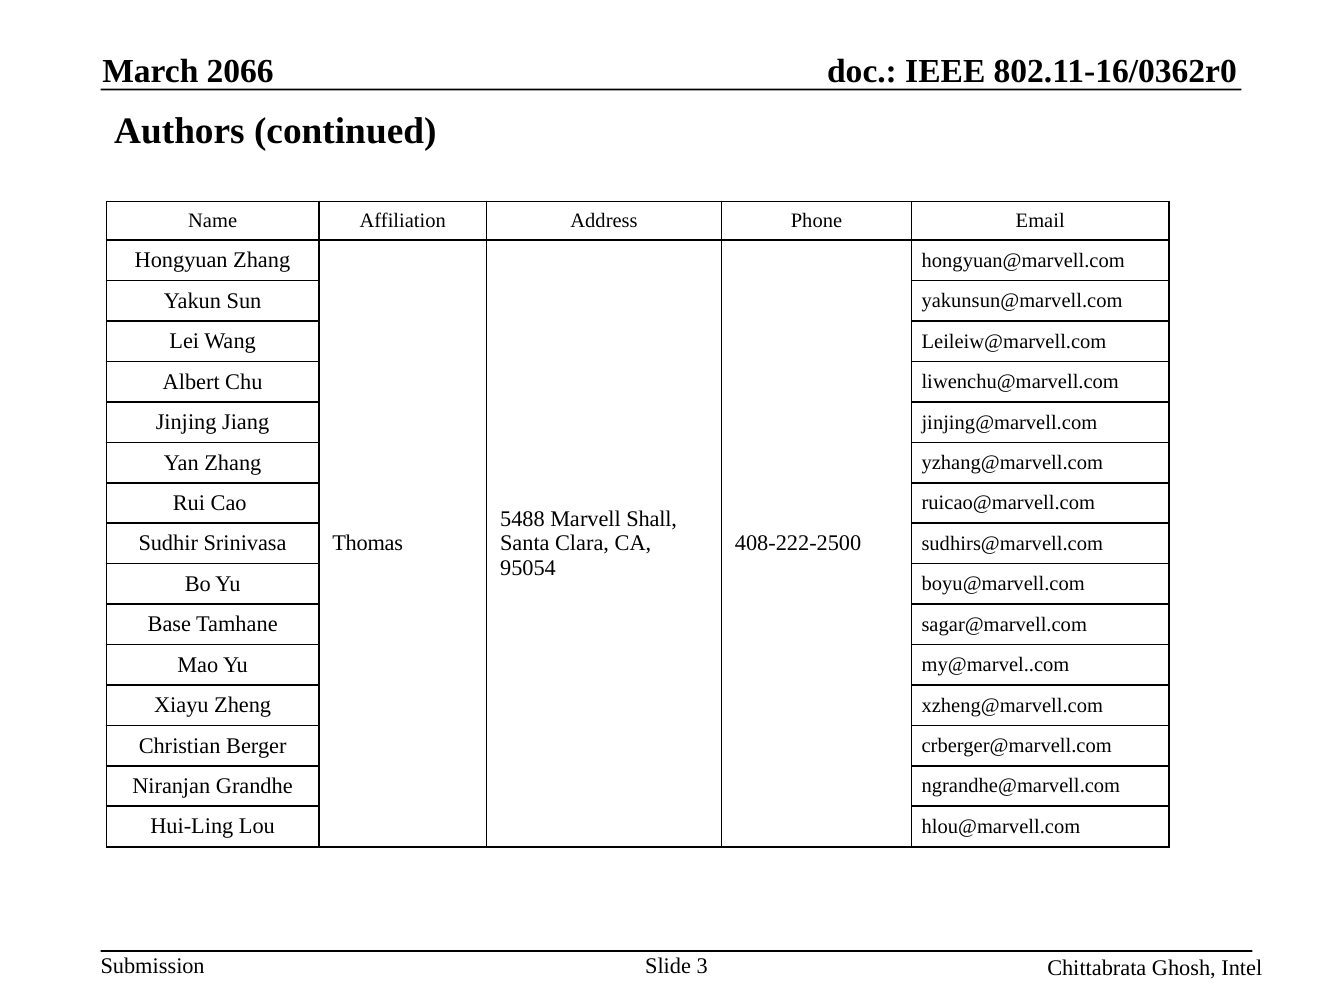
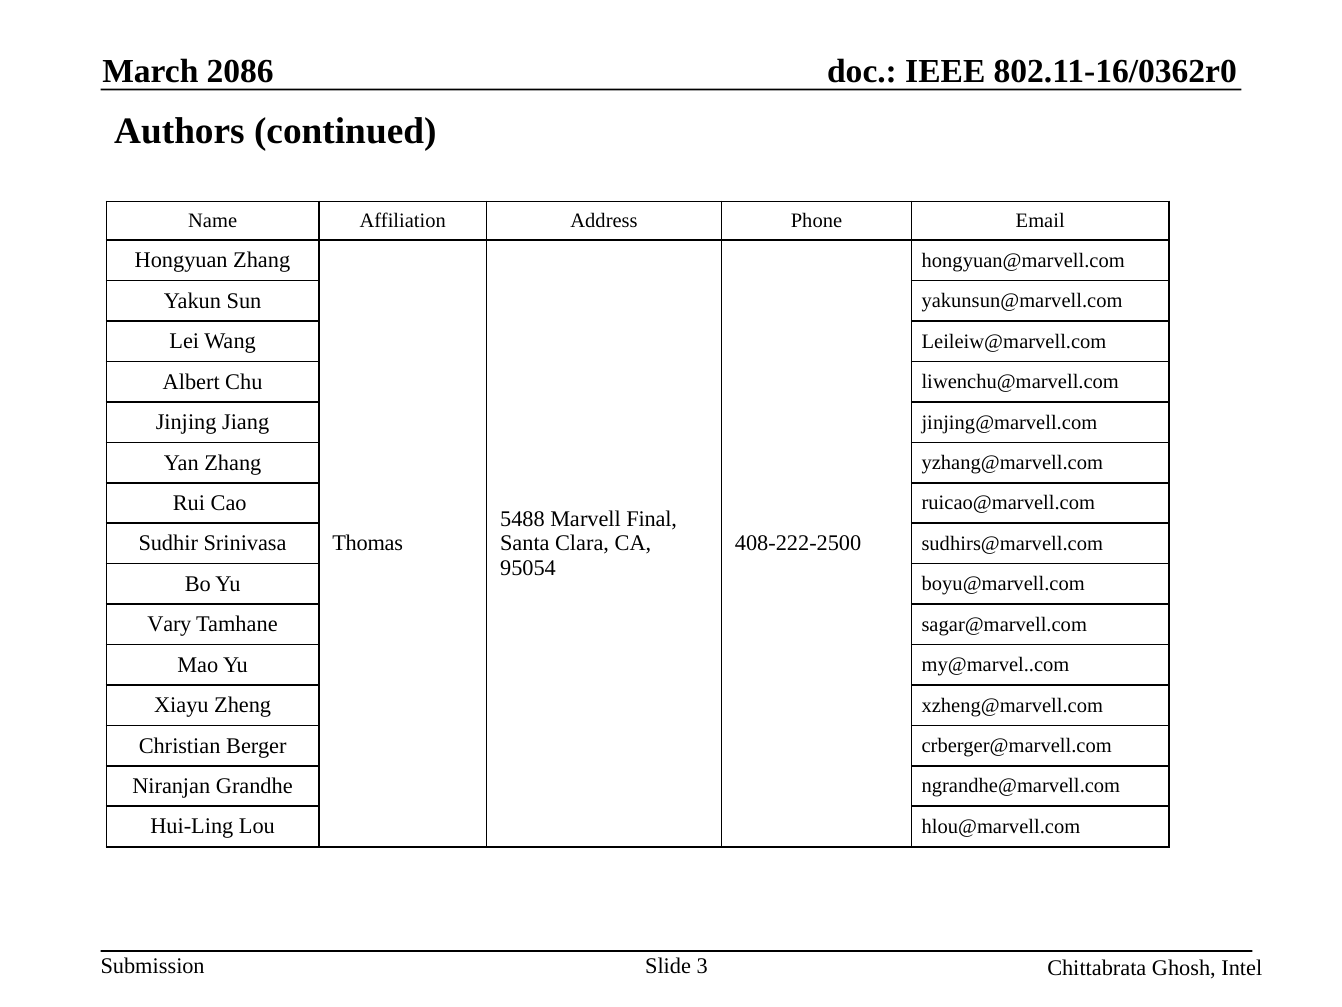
2066: 2066 -> 2086 (240, 72)
Shall: Shall -> Final (652, 518)
Base: Base -> Vary (169, 624)
